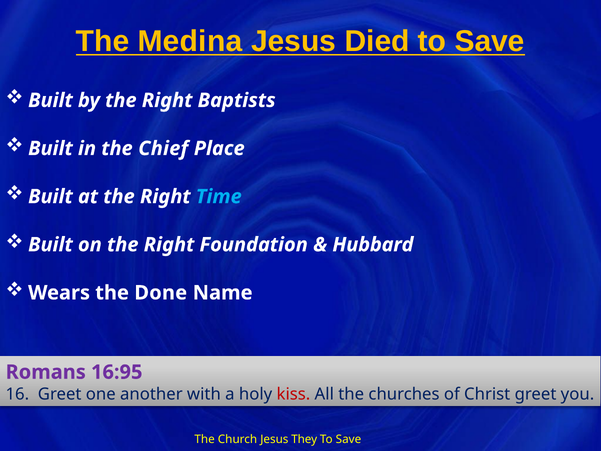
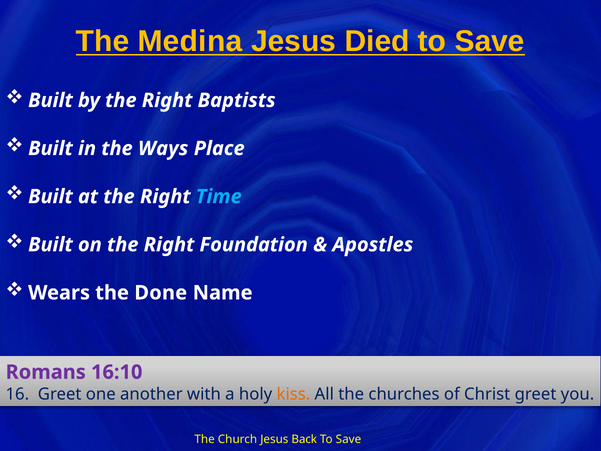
Chief: Chief -> Ways (163, 148)
Hubbard: Hubbard -> Apostles (373, 245)
16:95: 16:95 -> 16:10 (117, 372)
kiss colour: red -> orange (293, 394)
They: They -> Back (304, 439)
